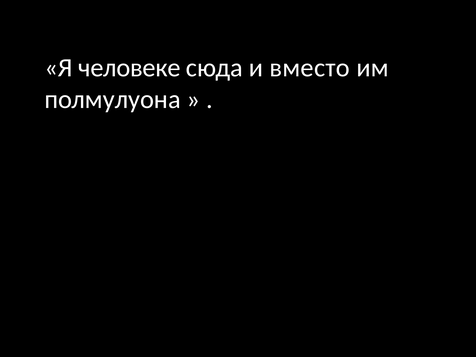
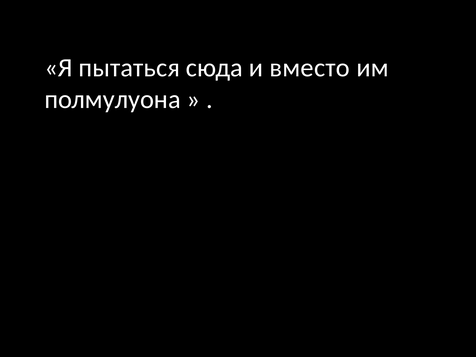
человеке: человеке -> пытаться (129, 68)
